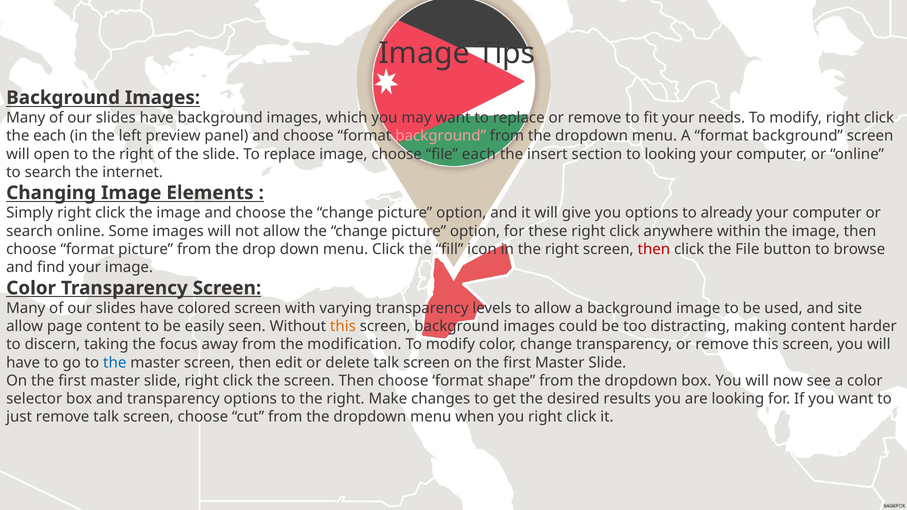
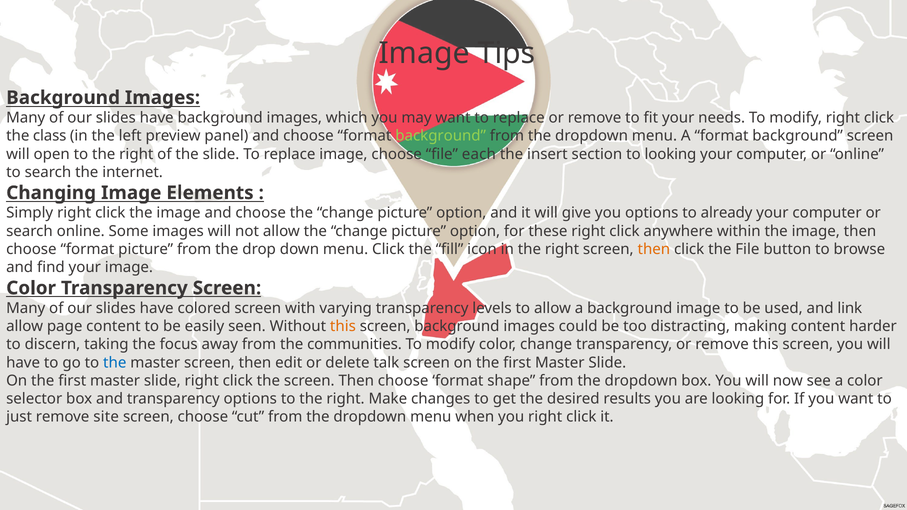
the each: each -> class (50, 136)
background colour: pink -> light green (441, 136)
then colour: red -> orange (654, 249)
site: site -> link (850, 308)
modification: modification -> communities (354, 345)
remove talk: talk -> site (106, 417)
